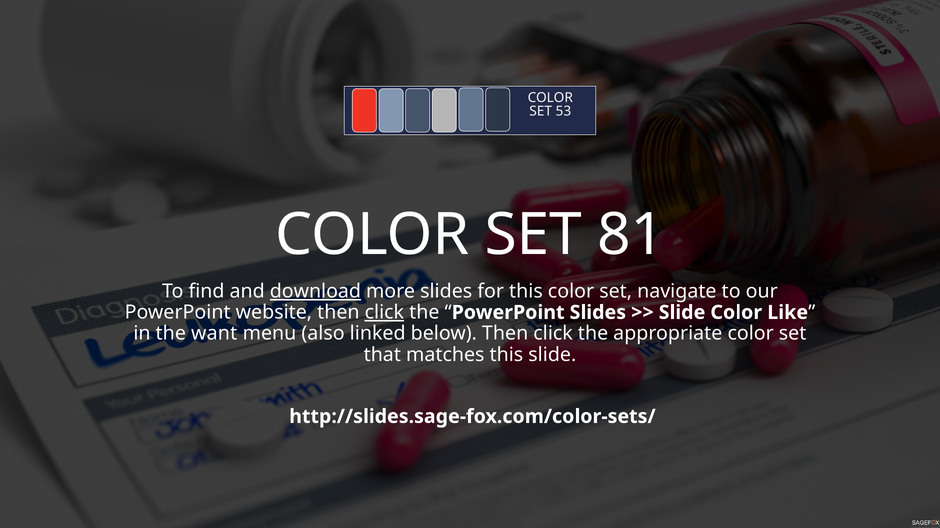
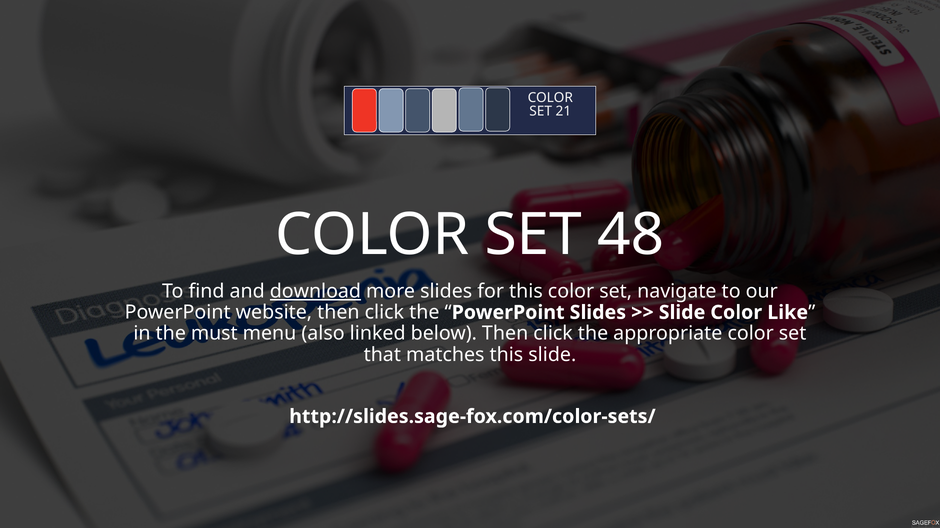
53: 53 -> 21 (563, 112)
81: 81 -> 48 (631, 235)
click underline: present -> none (384, 313)
want: want -> must (214, 334)
